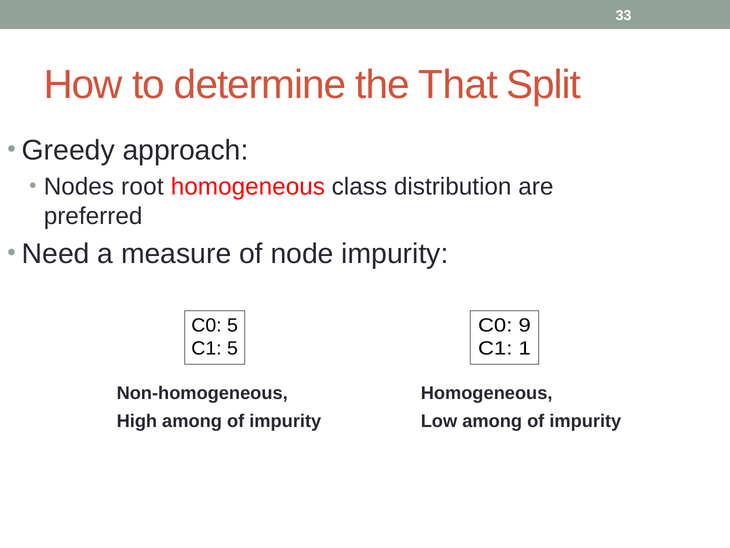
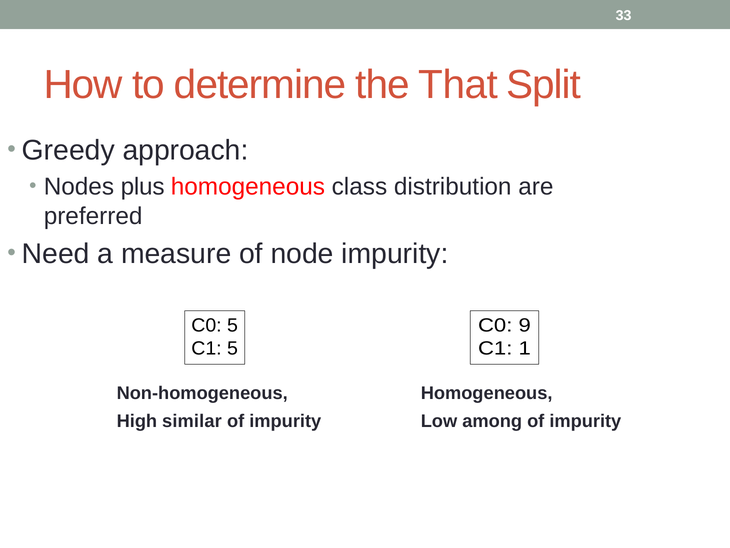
root: root -> plus (143, 187)
High among: among -> similar (192, 421)
